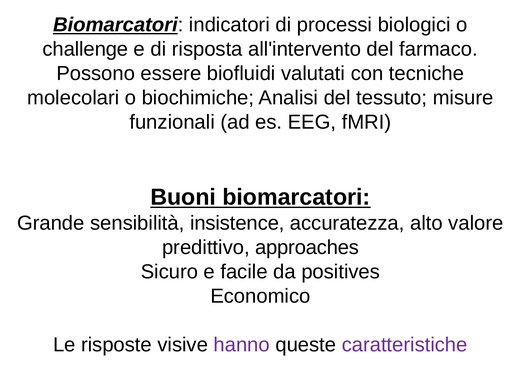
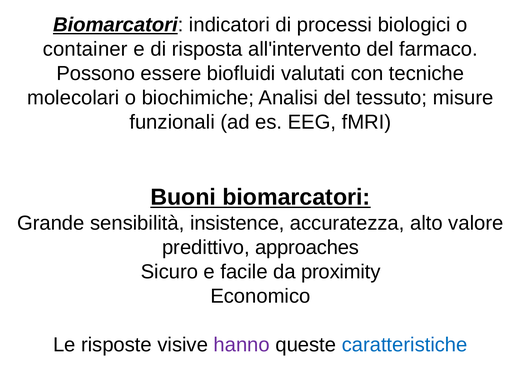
challenge: challenge -> container (85, 49)
positives: positives -> proximity (341, 272)
caratteristiche colour: purple -> blue (405, 345)
